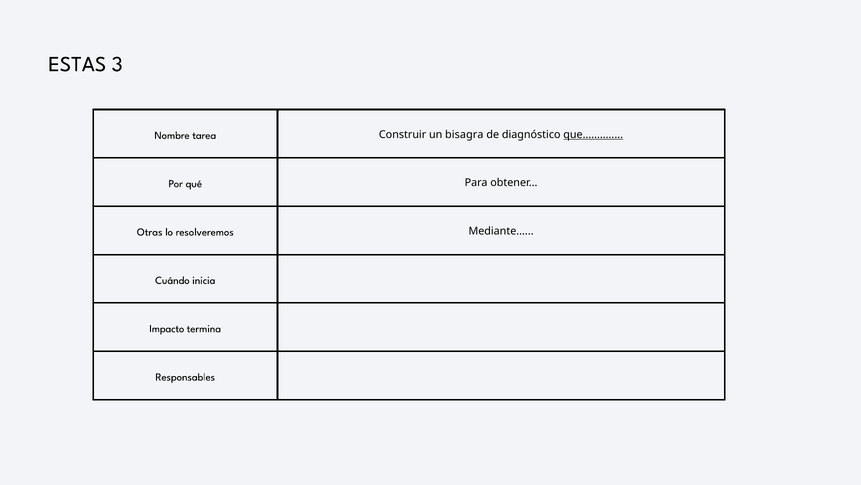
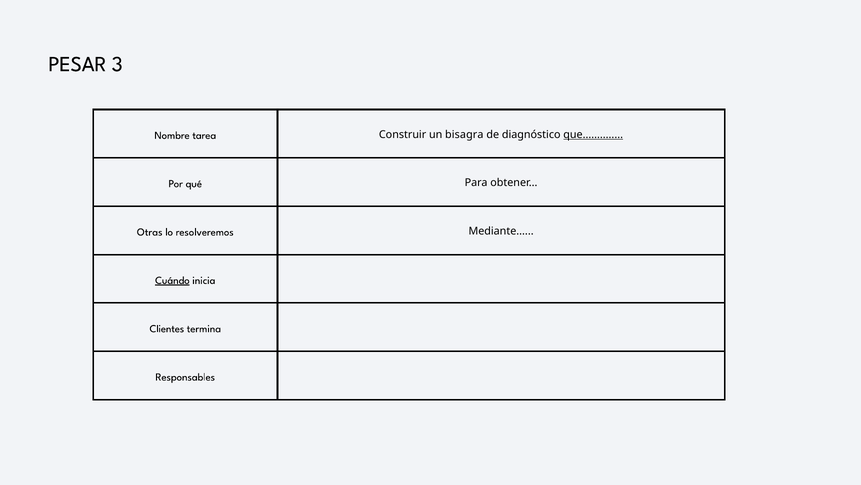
ESTAS: ESTAS -> PESAR (77, 64)
Cuándo underline: none -> present (172, 280)
Impacto: Impacto -> Clientes (167, 328)
